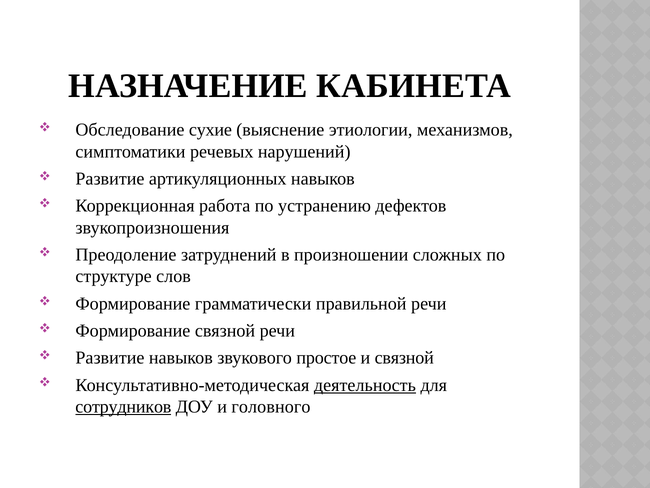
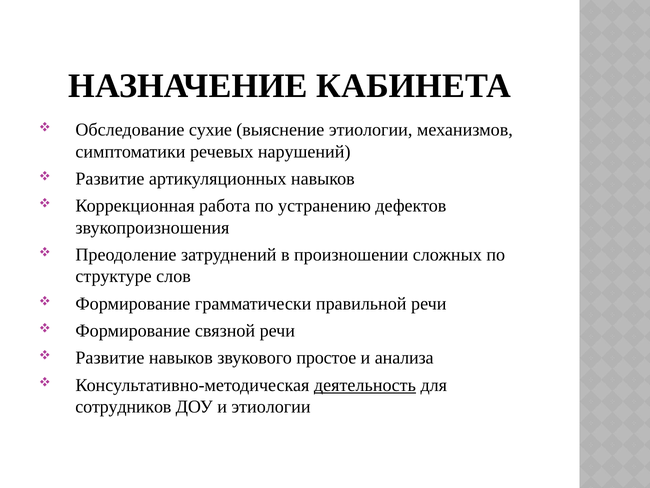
и связной: связной -> анализа (404, 358)
сотрудников underline: present -> none (123, 406)
и головного: головного -> этиологии (271, 406)
